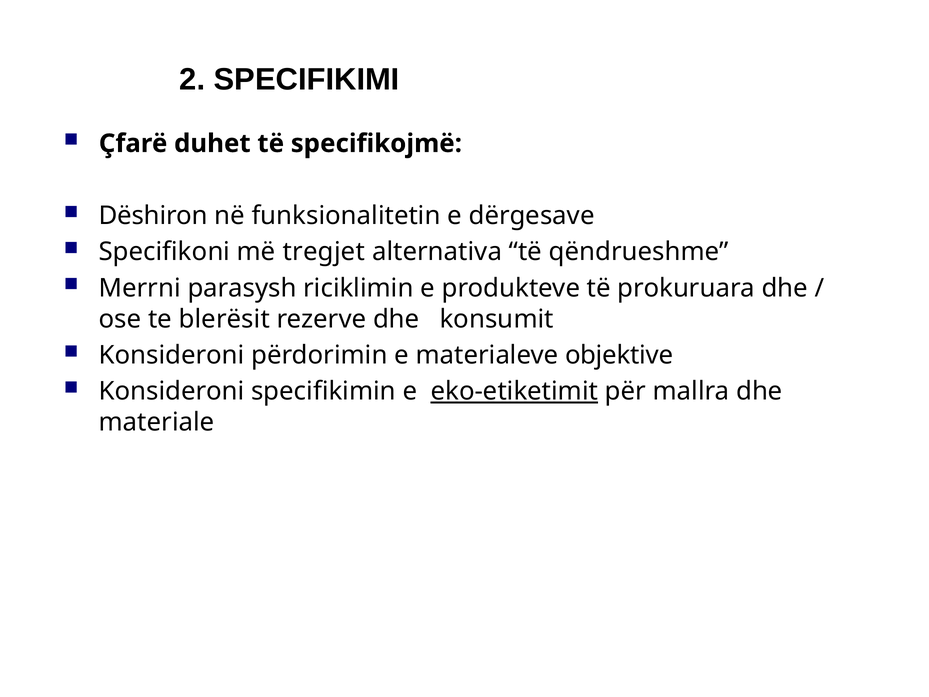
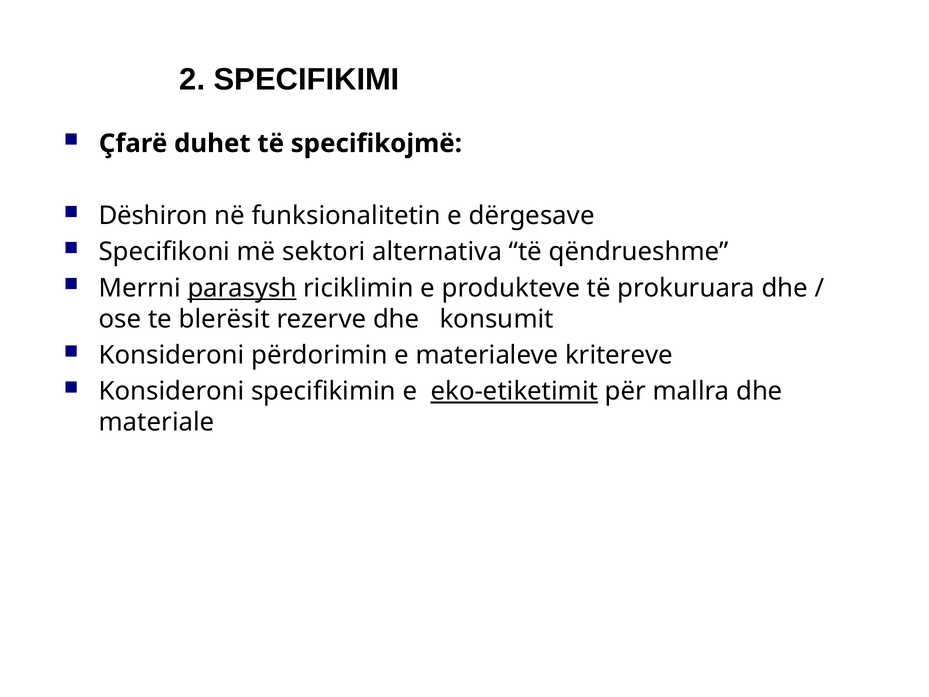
tregjet: tregjet -> sektori (324, 252)
parasysh underline: none -> present (242, 288)
objektive: objektive -> kritereve (619, 355)
